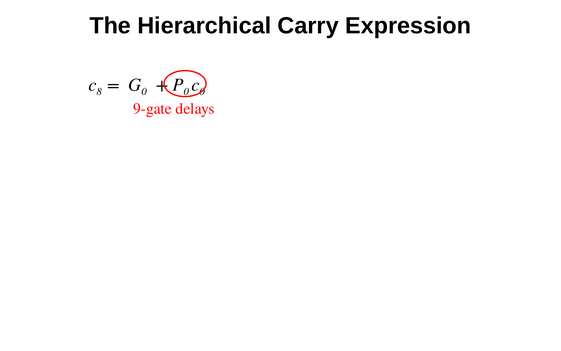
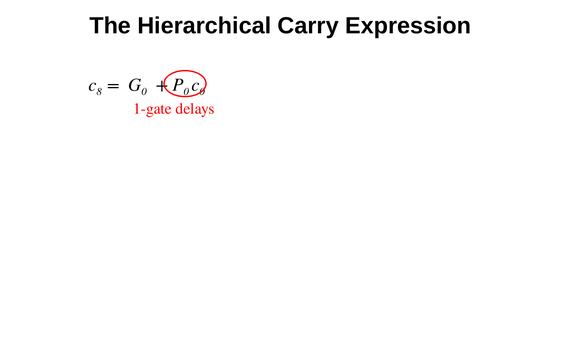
9-gate: 9-gate -> 1-gate (152, 109)
